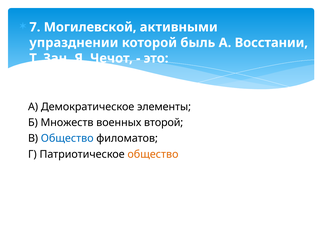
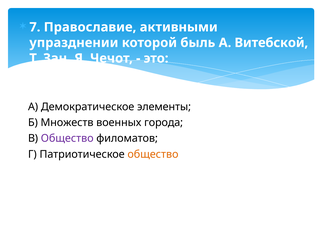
Могилевской: Могилевской -> Православие (90, 27)
Восстании: Восстании -> Витебской (271, 43)
второй: второй -> города (164, 122)
Общество colour: blue -> purple (67, 138)
